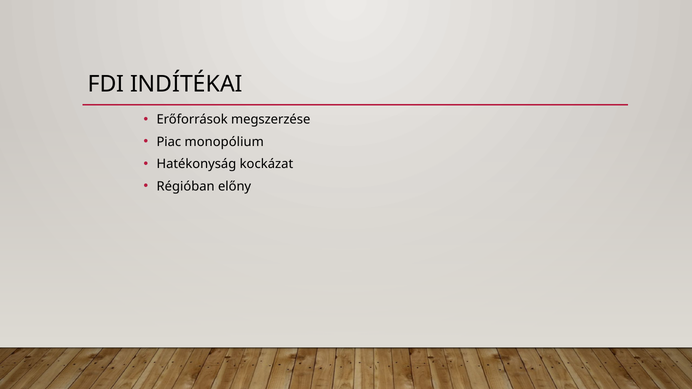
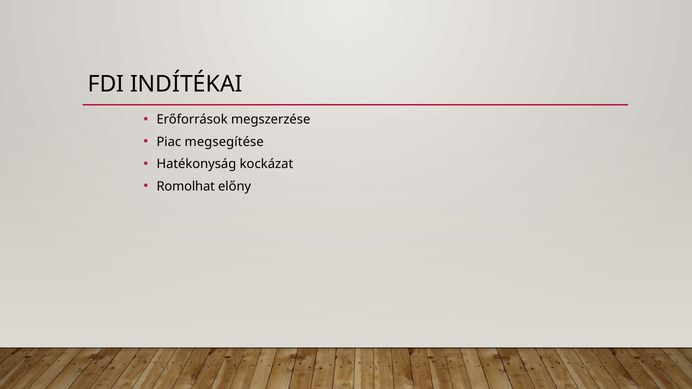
monopólium: monopólium -> megsegítése (224, 142)
Régióban: Régióban -> Romolhat (186, 186)
